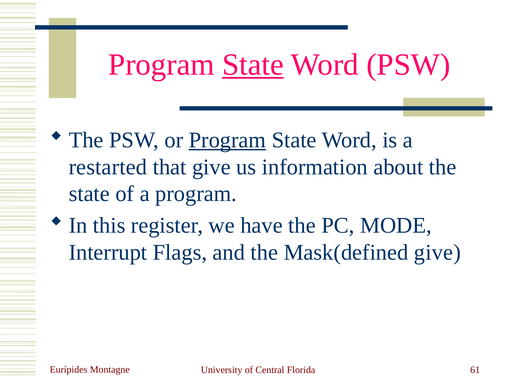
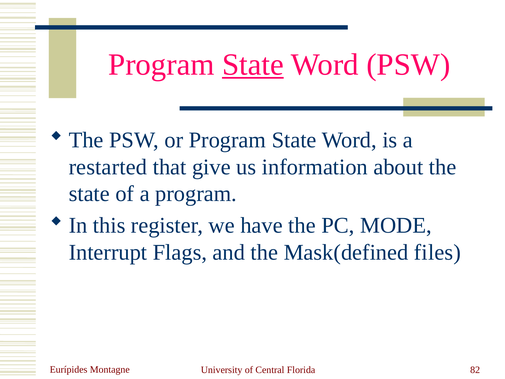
Program underline: present -> none (227, 140)
Mask(defined give: give -> files (437, 252)
61: 61 -> 82 (475, 370)
